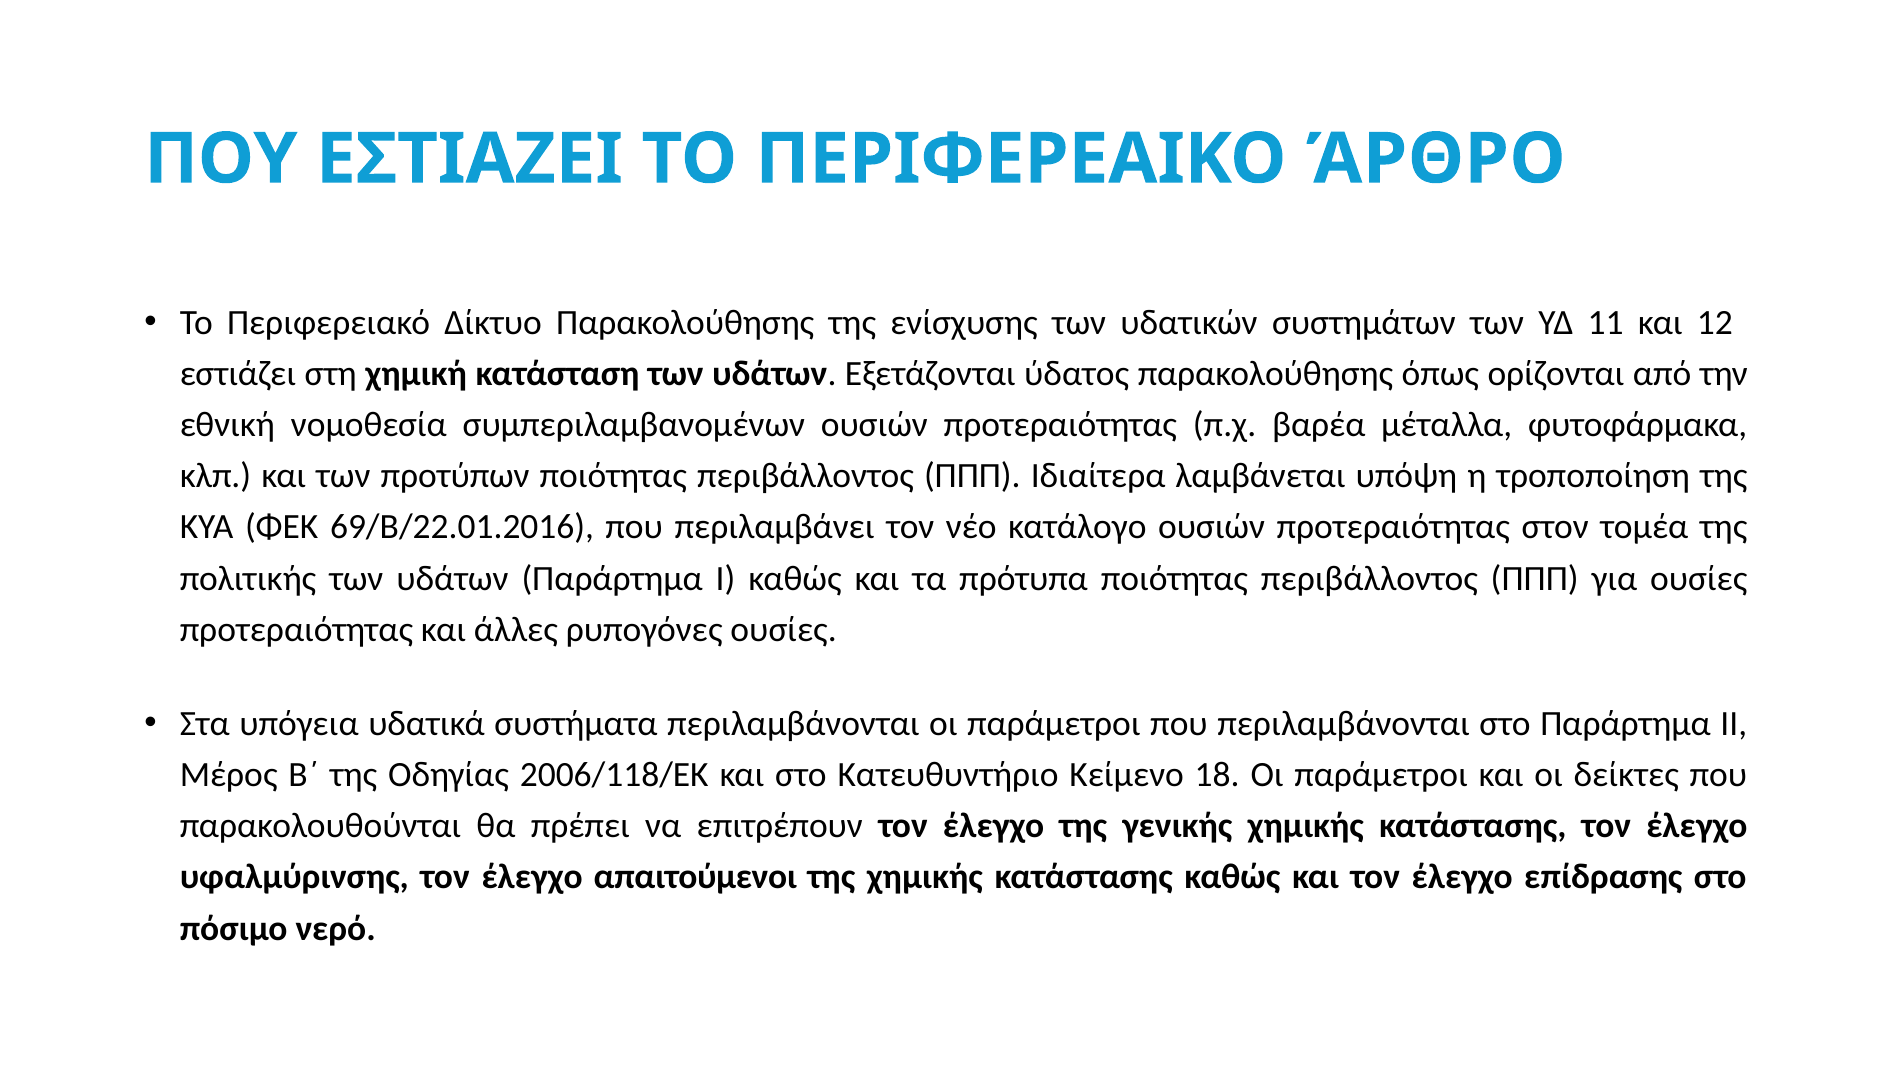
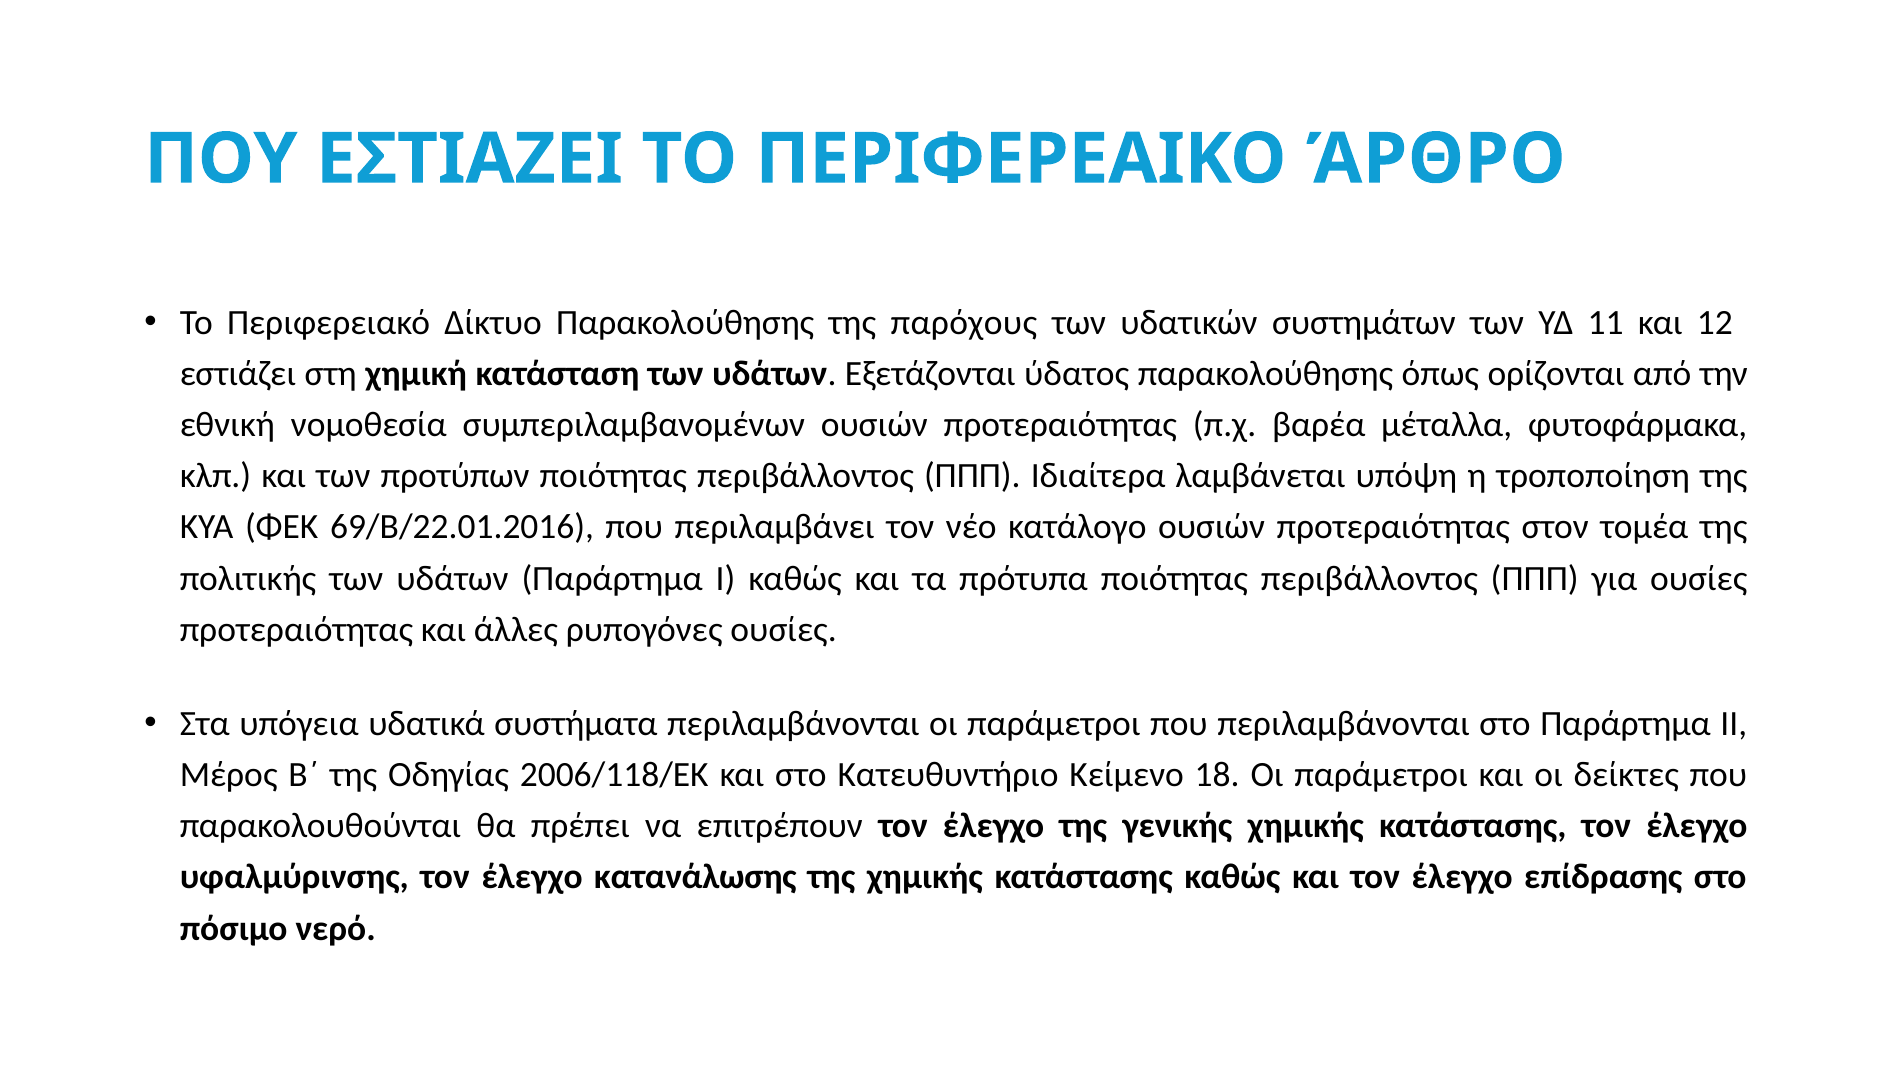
ενίσχυσης: ενίσχυσης -> παρόχους (964, 323)
απαιτούμενοι: απαιτούμενοι -> κατανάλωσης (695, 877)
